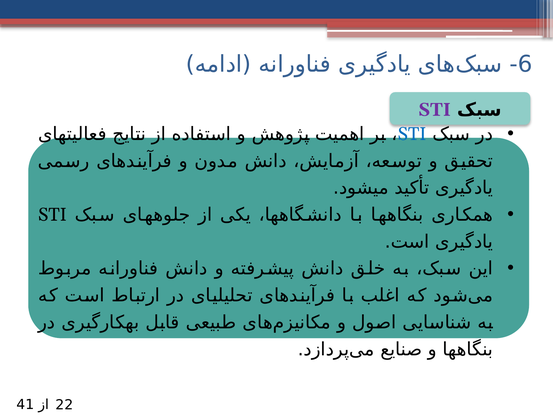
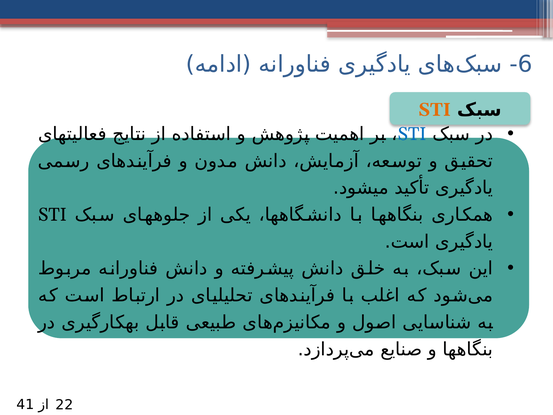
STI colour: purple -> orange (435, 110)
